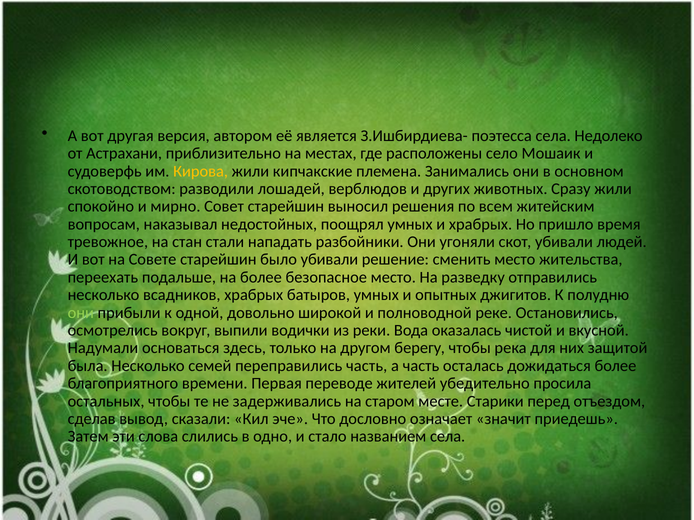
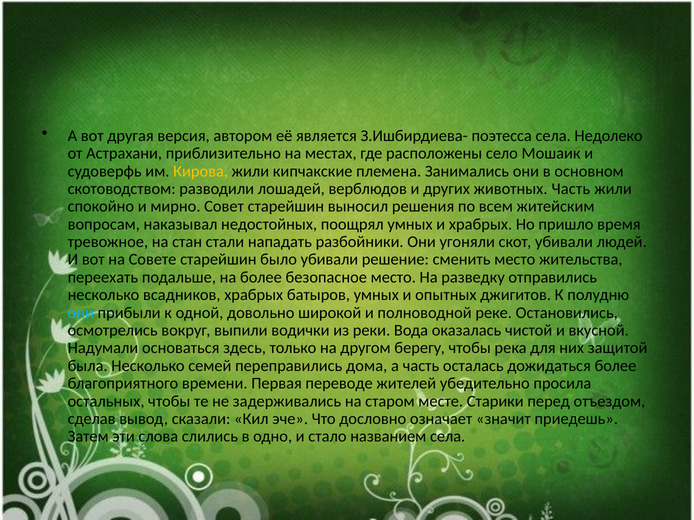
животных Сразу: Сразу -> Часть (571, 189)
они colour: light green -> light blue (81, 313)
переправились часть: часть -> дома (367, 366)
